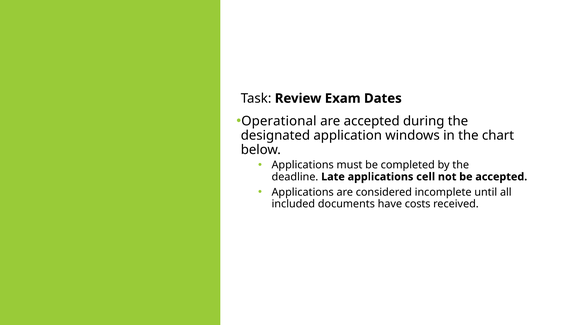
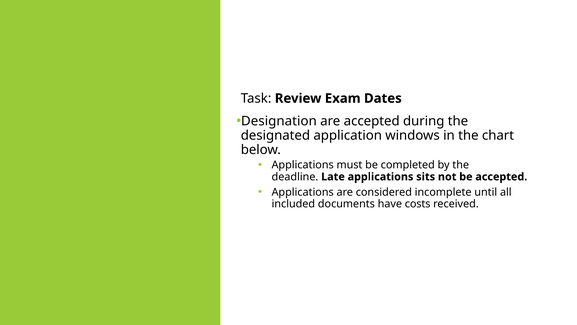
Operational: Operational -> Designation (279, 121)
cell: cell -> sits (426, 177)
